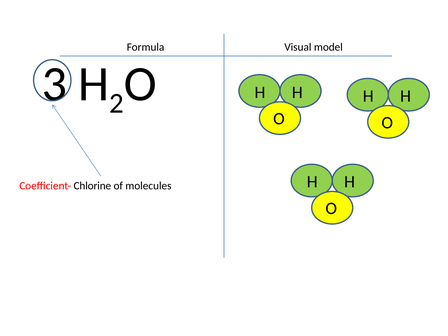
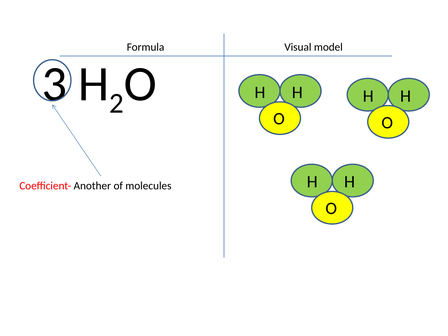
Chlorine: Chlorine -> Another (92, 186)
